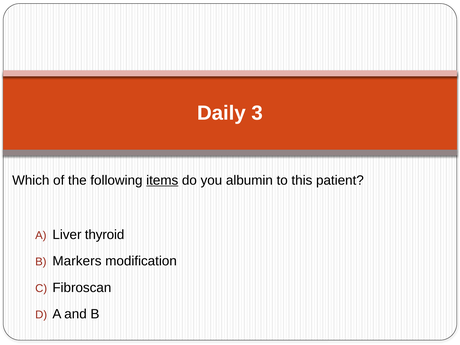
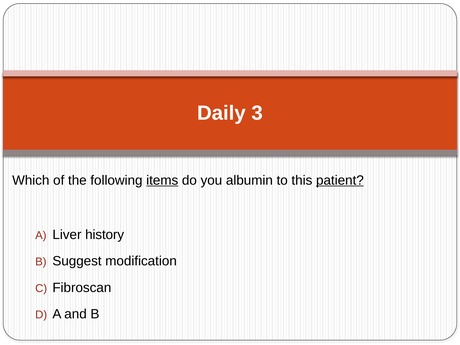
patient underline: none -> present (340, 180)
thyroid: thyroid -> history (105, 235)
Markers: Markers -> Suggest (77, 261)
